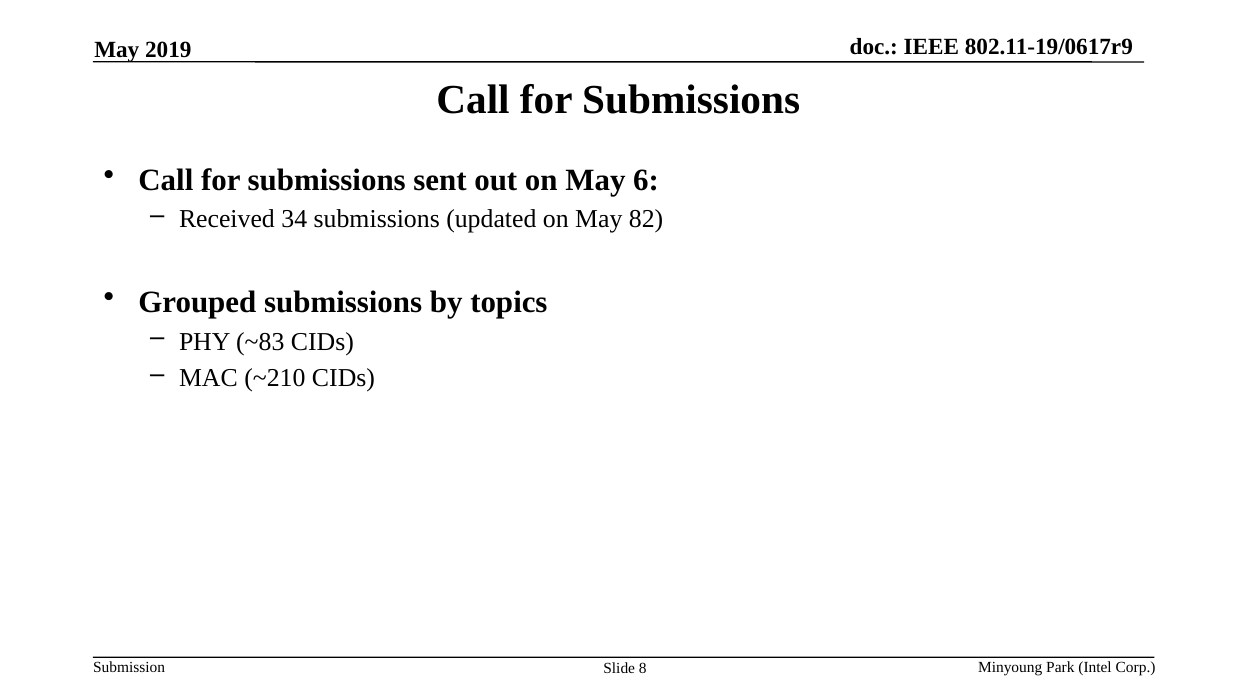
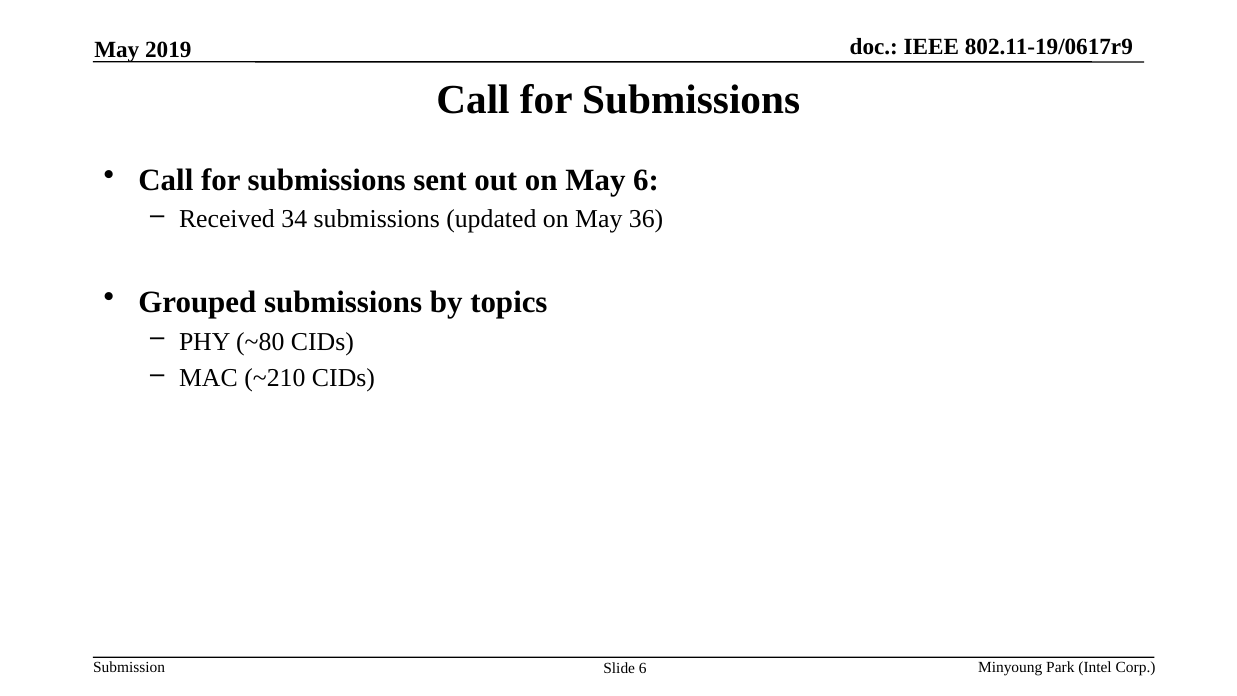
82: 82 -> 36 (646, 219)
~83: ~83 -> ~80 (260, 341)
Slide 8: 8 -> 6 (643, 669)
